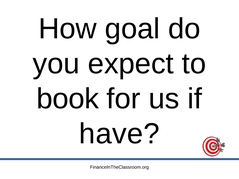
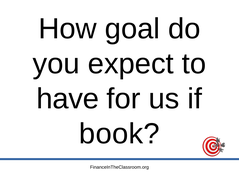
book: book -> have (68, 99)
have: have -> book (119, 134)
